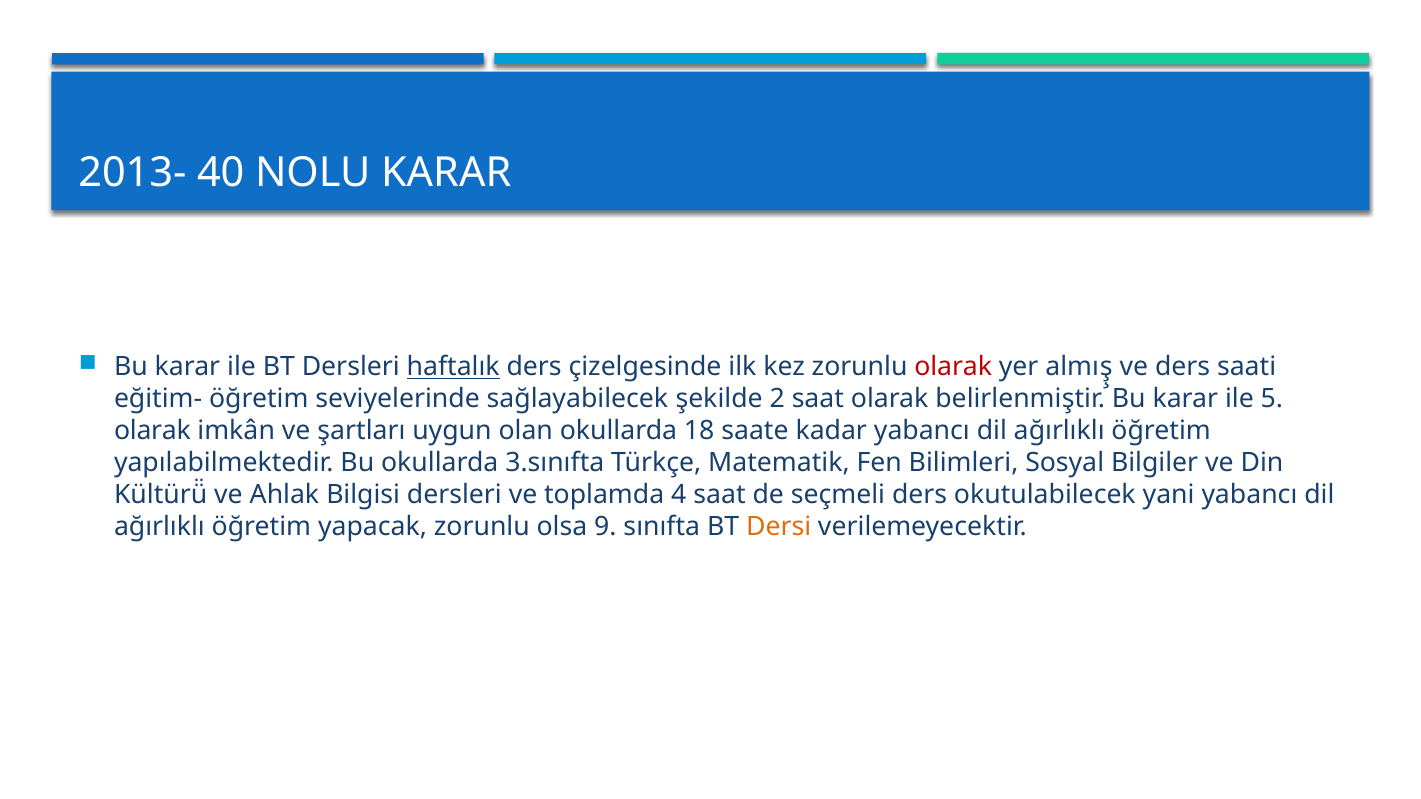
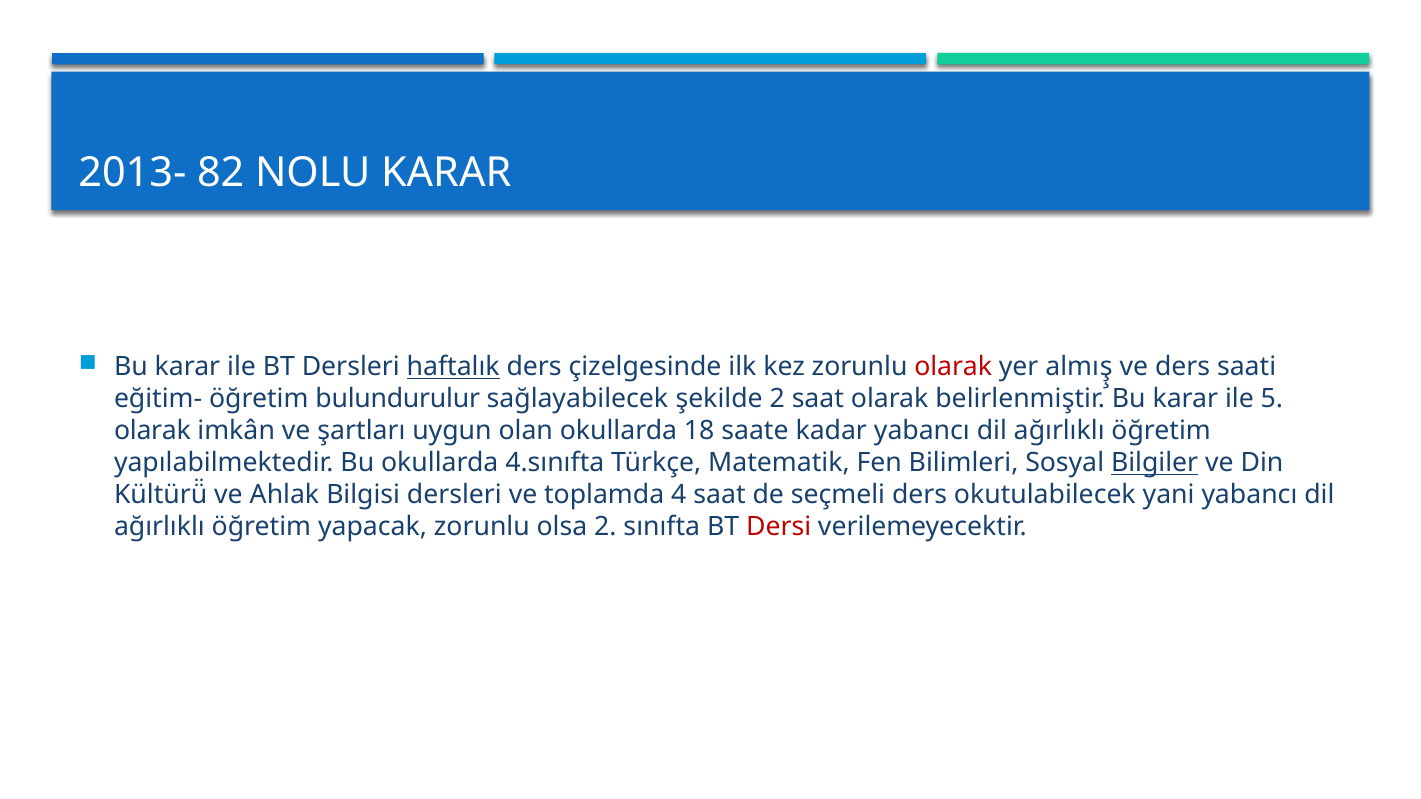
40: 40 -> 82 (221, 173)
seviyelerinde: seviyelerinde -> bulundurulur (398, 399)
3.sınıfta: 3.sınıfta -> 4.sınıfta (555, 463)
Bilgiler underline: none -> present (1155, 463)
olsa 9: 9 -> 2 (605, 527)
Dersi colour: orange -> red (779, 527)
